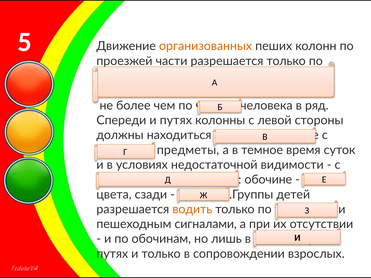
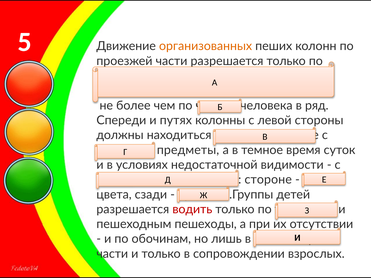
обочине: обочине -> стороне (268, 180)
водить colour: orange -> red (192, 209)
сигналами: сигналами -> пешеходы (206, 224)
путях: путях -> части (112, 254)
